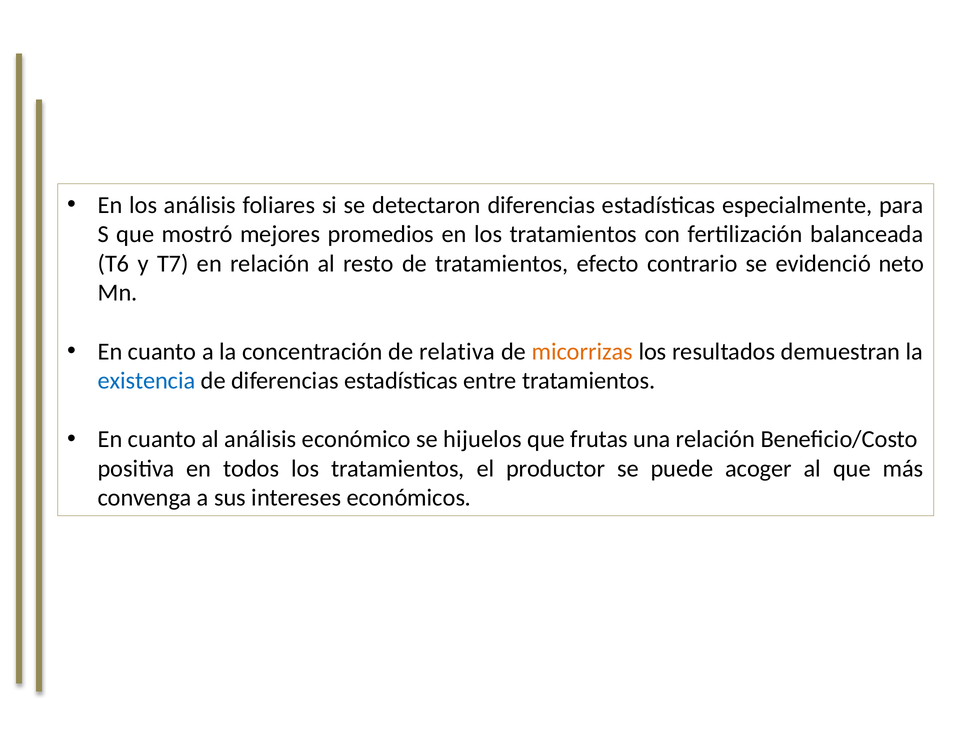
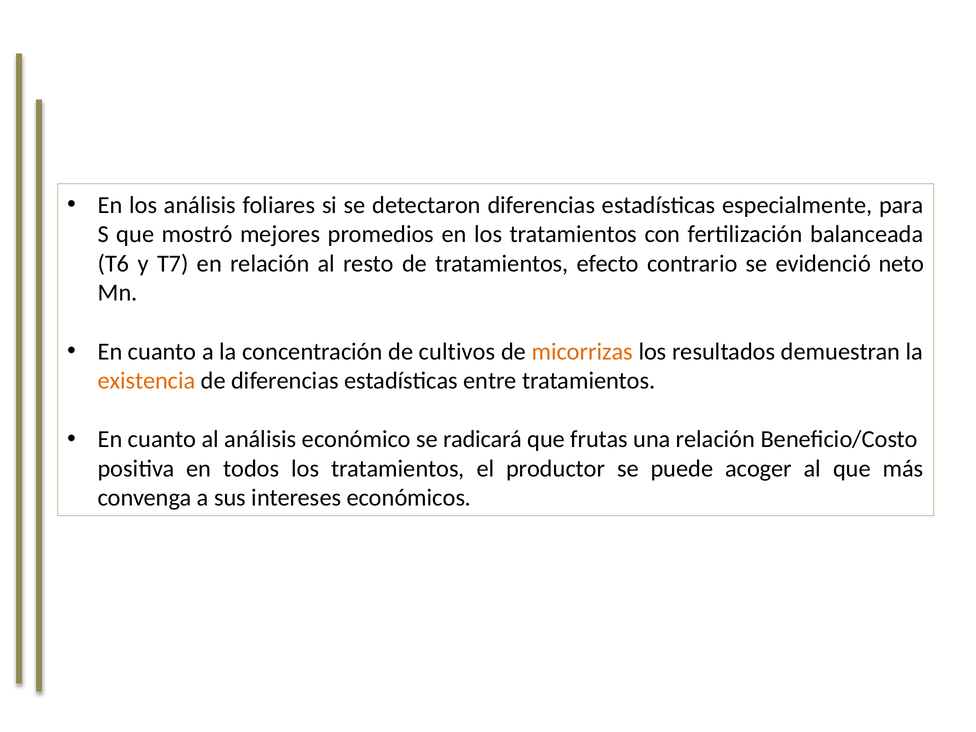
relativa: relativa -> cultivos (457, 351)
existencia colour: blue -> orange (147, 381)
hijuelos: hijuelos -> radicará (483, 439)
